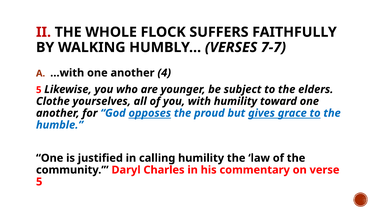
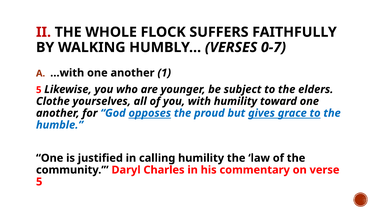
7-7: 7-7 -> 0-7 (273, 48)
4: 4 -> 1 (164, 73)
